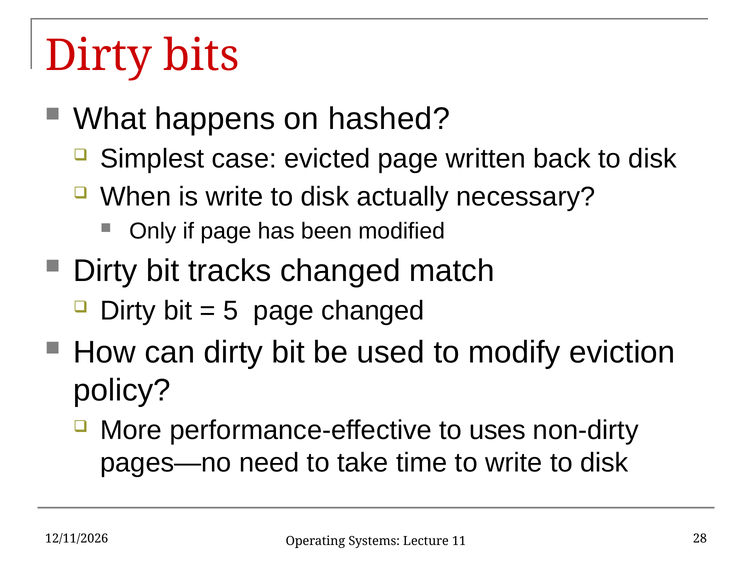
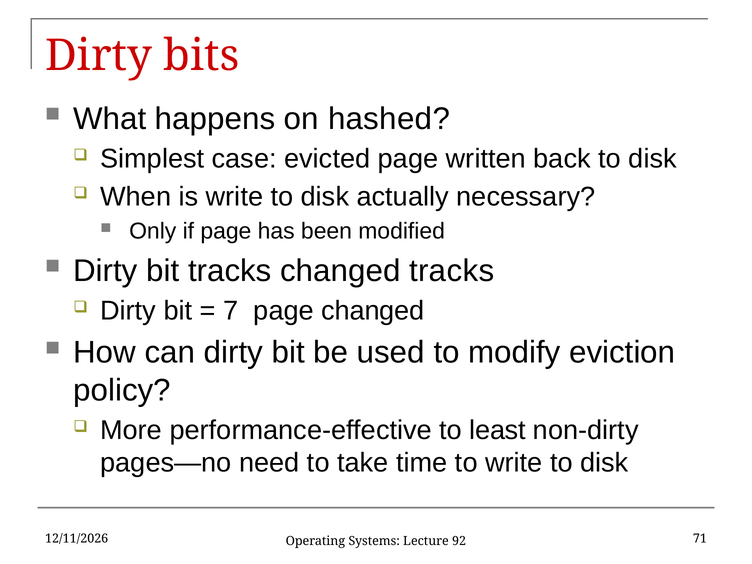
changed match: match -> tracks (452, 271)
5: 5 -> 7 (231, 311)
uses: uses -> least (498, 430)
28: 28 -> 71 (700, 539)
11: 11 -> 92 (459, 541)
